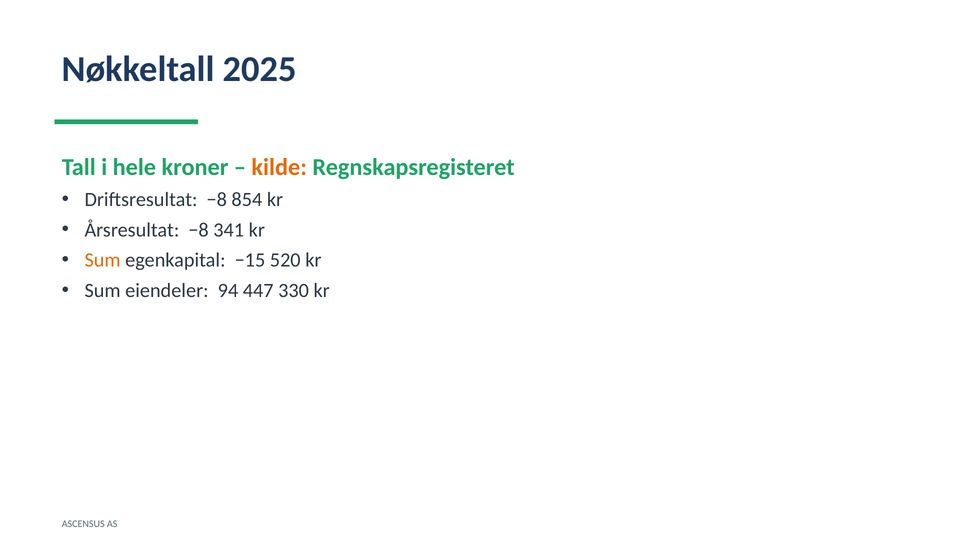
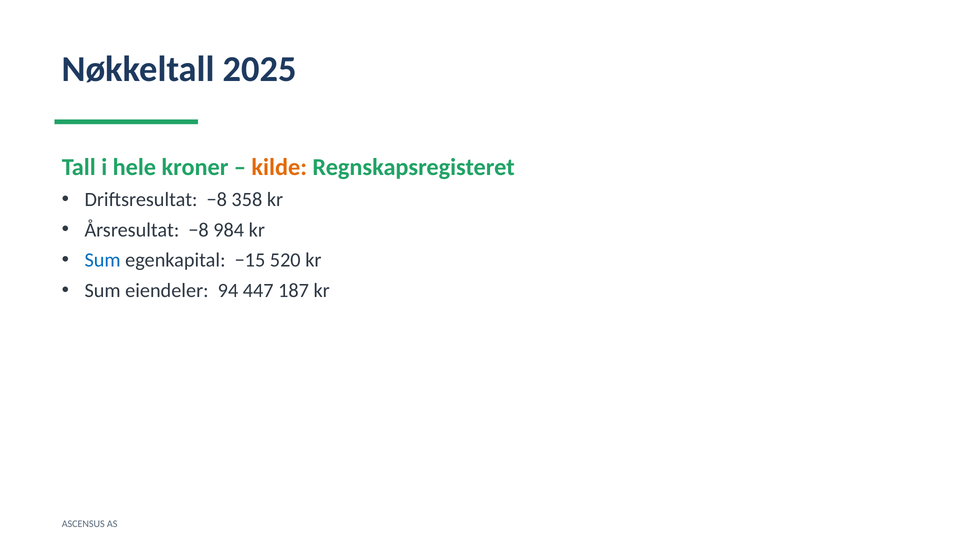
854: 854 -> 358 (247, 200)
341: 341 -> 984 (229, 230)
Sum colour: orange -> blue (103, 260)
330: 330 -> 187 (294, 291)
